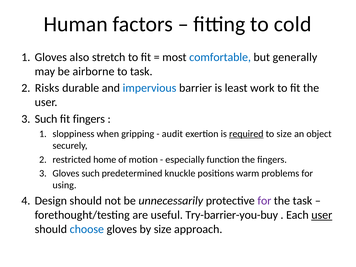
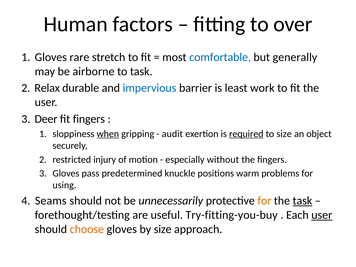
cold: cold -> over (293, 24)
also: also -> rare (79, 57)
Risks: Risks -> Relax (47, 88)
Such: Such -> Deer (46, 119)
when underline: none -> present (108, 134)
home: home -> injury (105, 160)
function: function -> without (223, 160)
Gloves such: such -> pass (90, 173)
Design: Design -> Seams (51, 201)
for colour: purple -> orange (264, 201)
task underline: none -> present (302, 201)
Try-barrier-you-buy: Try-barrier-you-buy -> Try-fitting-you-buy (232, 215)
choose colour: blue -> orange (87, 229)
